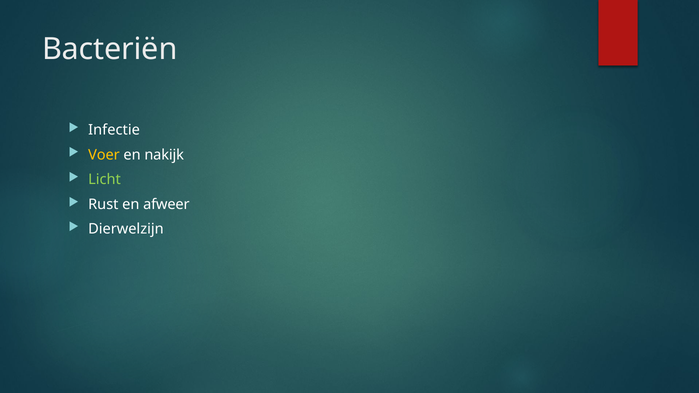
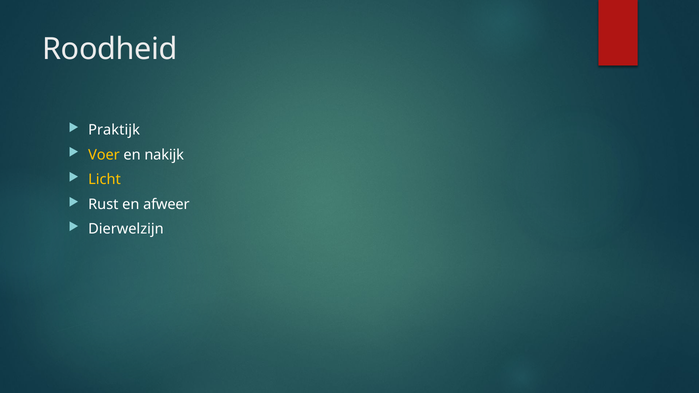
Bacteriën: Bacteriën -> Roodheid (110, 49)
Infectie: Infectie -> Praktijk (114, 130)
Licht colour: light green -> yellow (104, 180)
